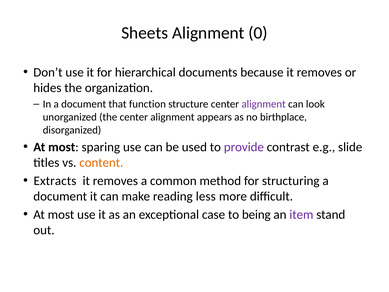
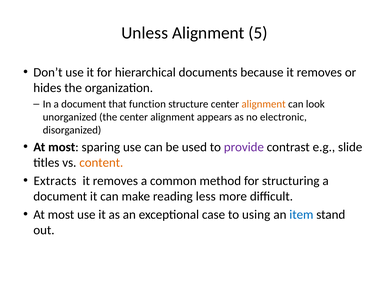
Sheets: Sheets -> Unless (145, 33)
0: 0 -> 5 (258, 33)
alignment colour: purple -> orange (264, 104)
birthplace: birthplace -> electronic (283, 117)
being: being -> using (256, 214)
item colour: purple -> blue (301, 214)
